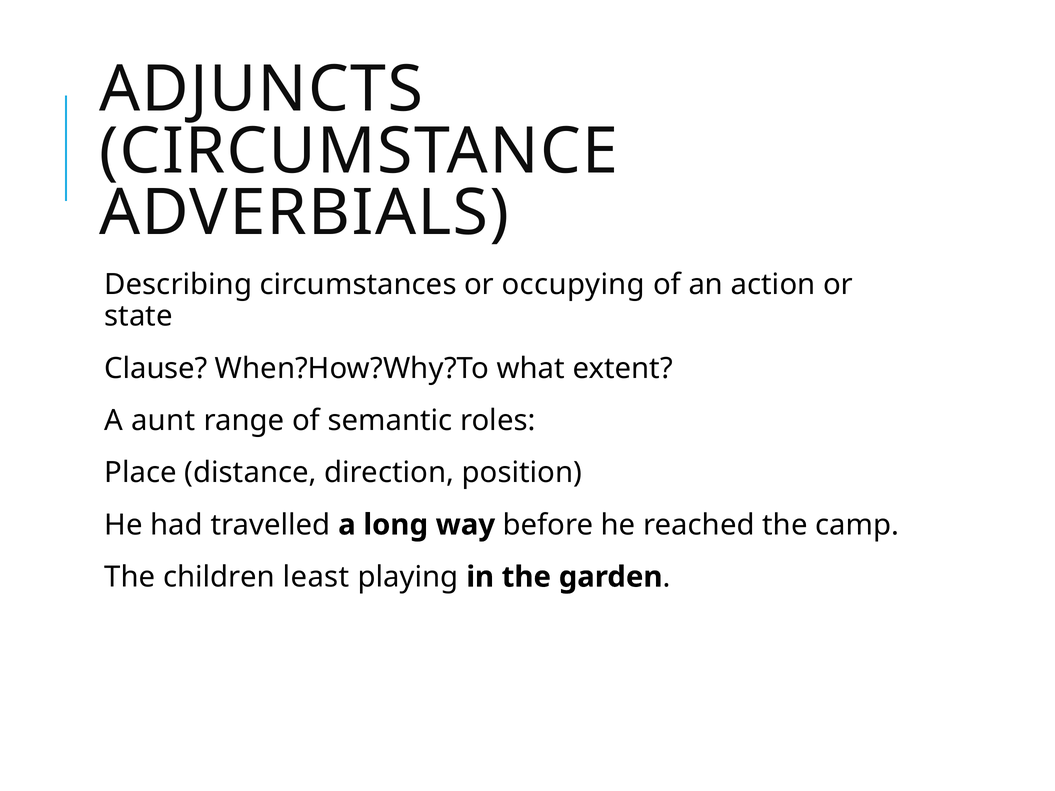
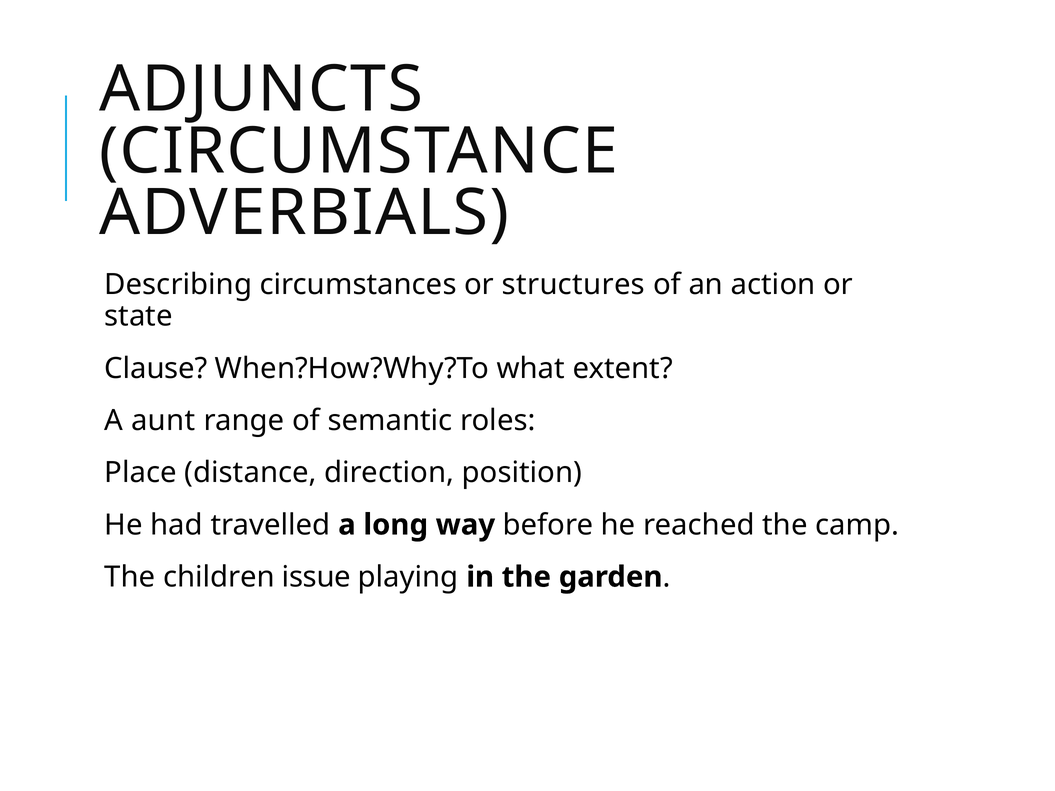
occupying: occupying -> structures (573, 285)
least: least -> issue (316, 577)
